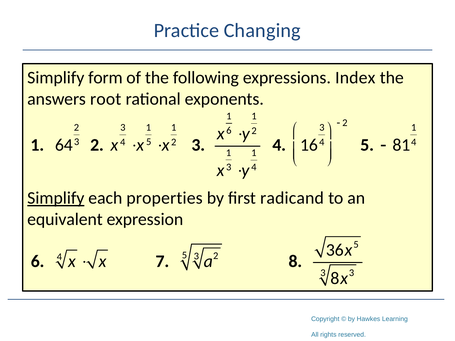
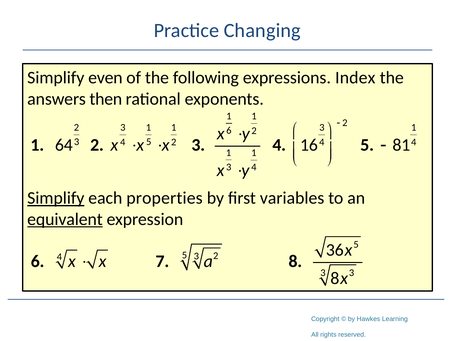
form: form -> even (105, 78)
root: root -> then (106, 99)
radicand: radicand -> variables (292, 198)
equivalent underline: none -> present (65, 219)
